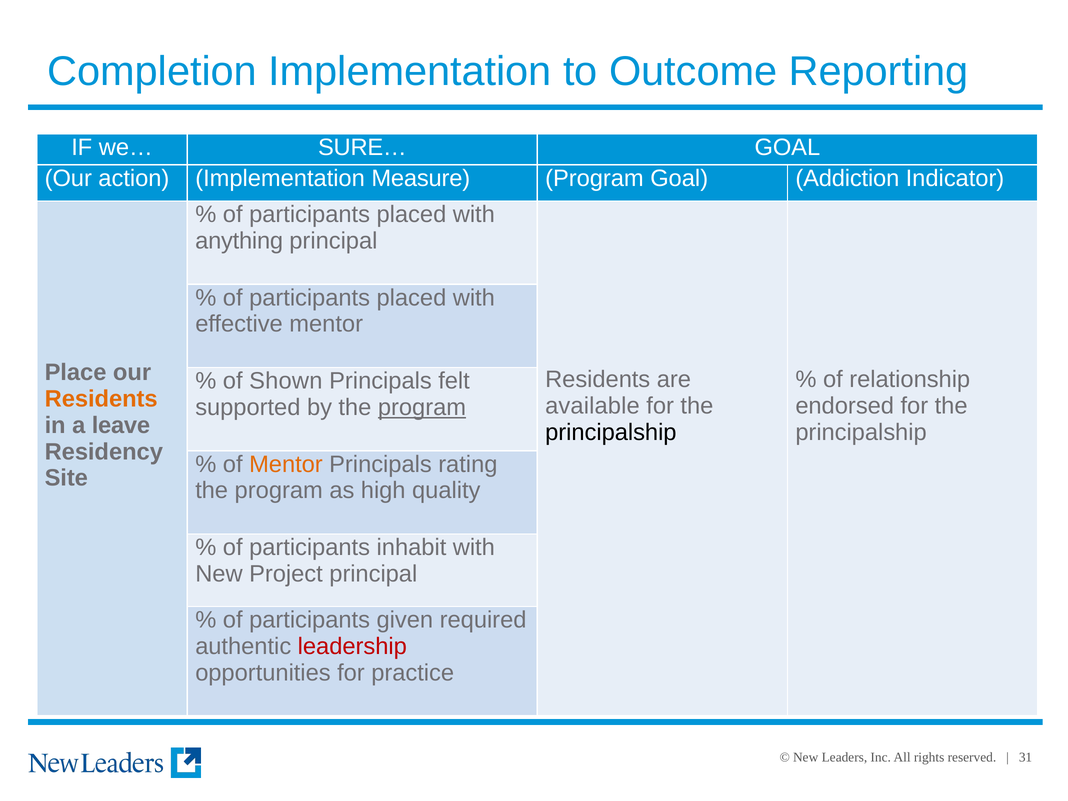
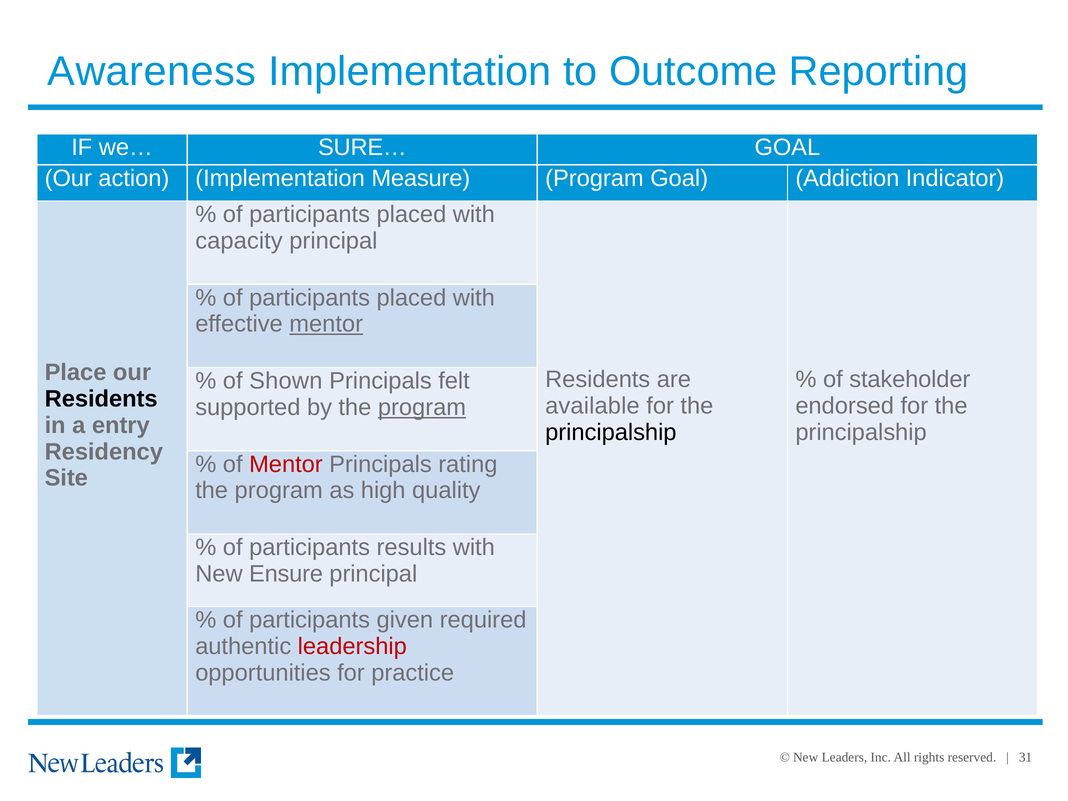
Completion: Completion -> Awareness (152, 71)
anything: anything -> capacity (239, 241)
mentor underline: none -> present (326, 324)
relationship: relationship -> stakeholder (910, 379)
Residents colour: orange -> black (101, 399)
leave: leave -> entry (121, 425)
Mentor colour: orange -> red (286, 464)
inhabit: inhabit -> results (411, 547)
Project: Project -> Ensure (286, 574)
